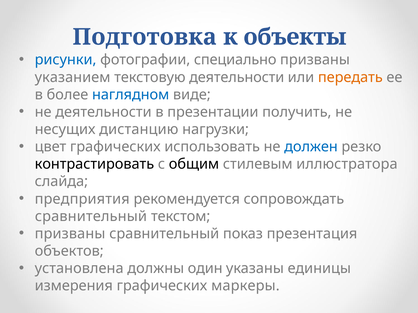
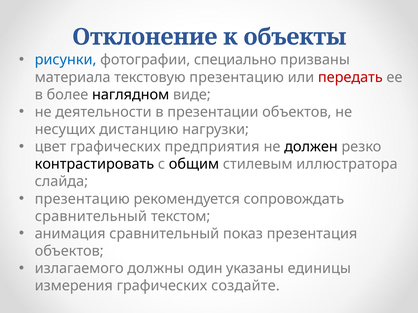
Подготовка: Подготовка -> Отклонение (145, 37)
указанием: указанием -> материала (73, 77)
текстовую деятельности: деятельности -> презентацию (237, 77)
передать colour: orange -> red (350, 77)
наглядном colour: blue -> black (131, 95)
презентации получить: получить -> объектов (297, 112)
использовать: использовать -> предприятия (212, 147)
должен colour: blue -> black (311, 147)
предприятия: предприятия -> презентацию (82, 199)
призваны: призваны -> анимация (70, 234)
установлена: установлена -> излагаемого (79, 269)
маркеры: маркеры -> создайте (245, 286)
